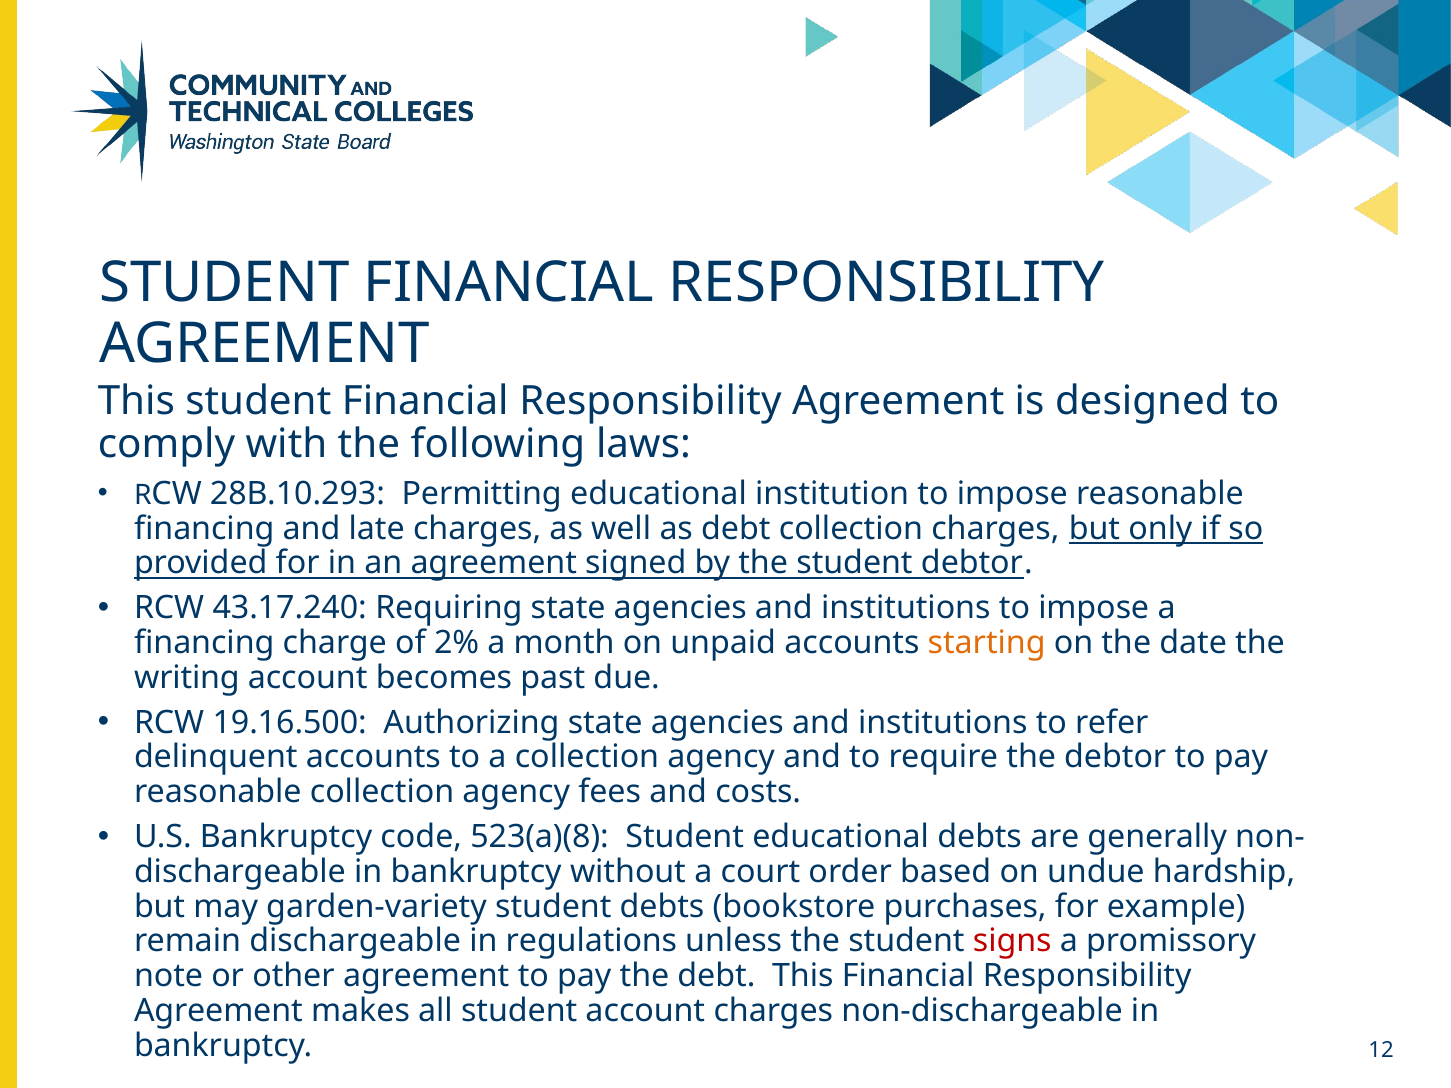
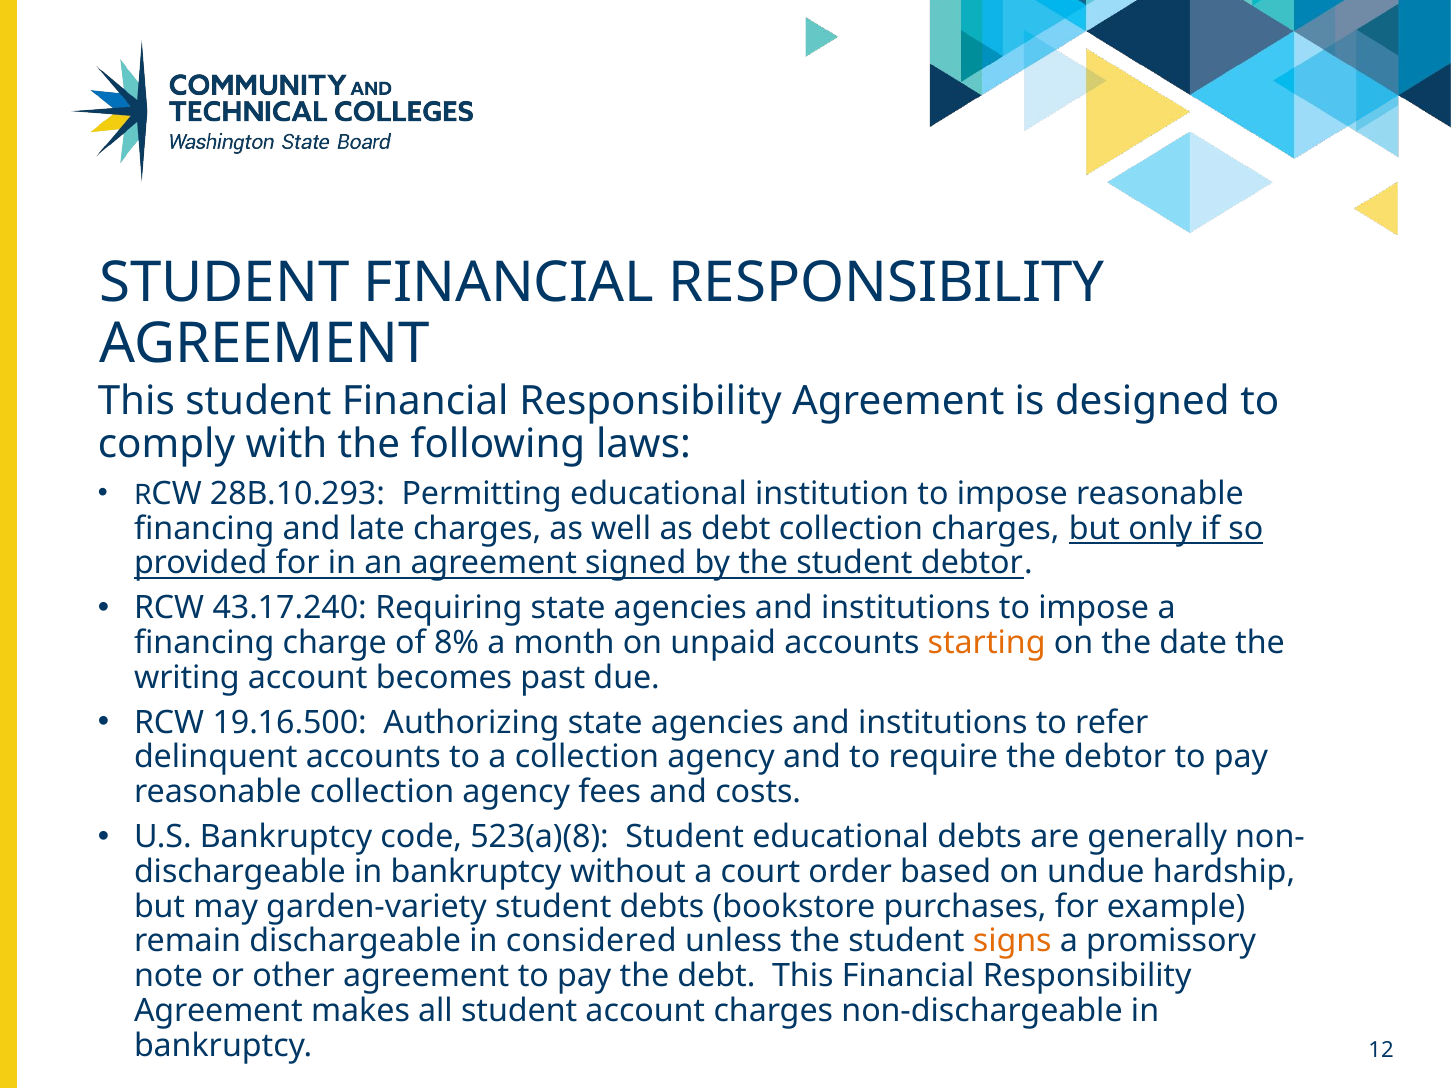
2%: 2% -> 8% (457, 643)
regulations: regulations -> considered (591, 941)
signs colour: red -> orange (1012, 941)
